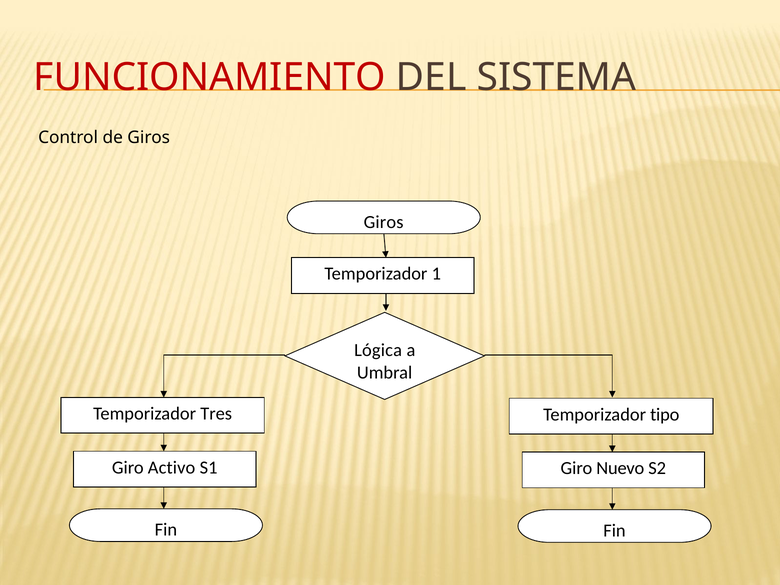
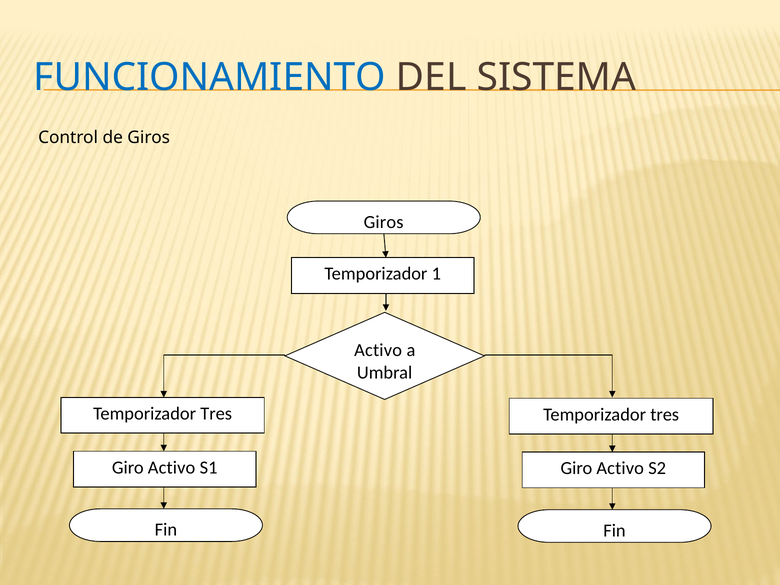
FUNCIONAMIENTO colour: red -> blue (210, 78)
Lógica: Lógica -> Activo (378, 350)
tipo: tipo -> tres (665, 415)
Nuevo: Nuevo -> Activo (620, 468)
